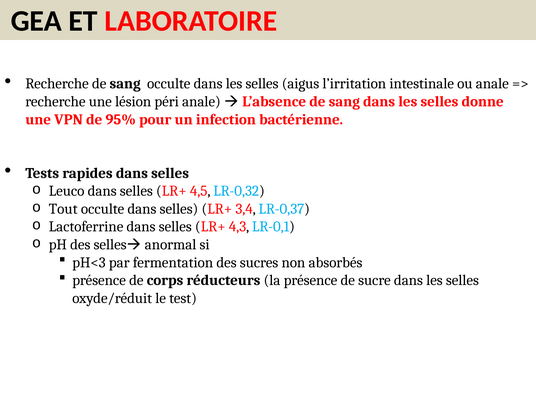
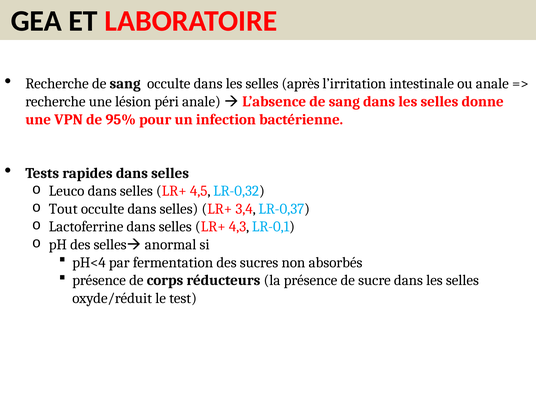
aigus: aigus -> après (301, 84)
pH<3: pH<3 -> pH<4 (89, 262)
